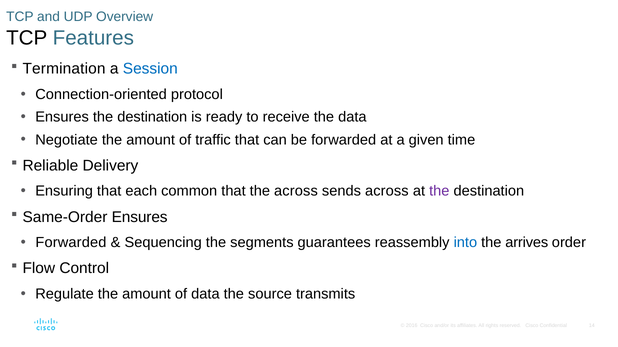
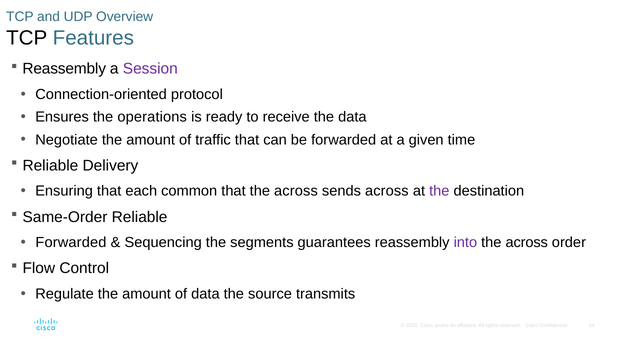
Termination: Termination -> Reassembly (64, 69)
Session colour: blue -> purple (150, 69)
Ensures the destination: destination -> operations (152, 117)
Same-Order Ensures: Ensures -> Reliable (140, 217)
into colour: blue -> purple (465, 243)
arrives: arrives -> across (527, 243)
